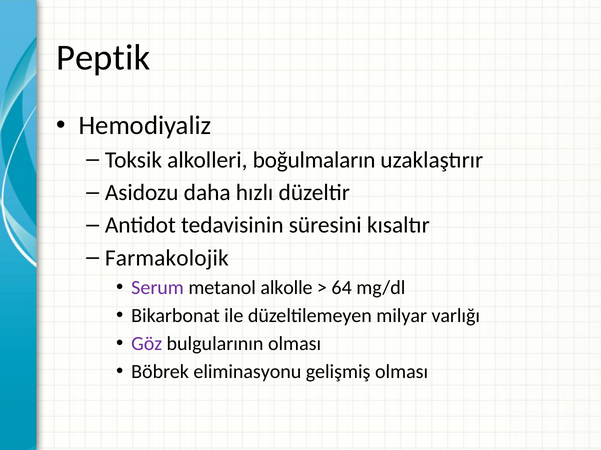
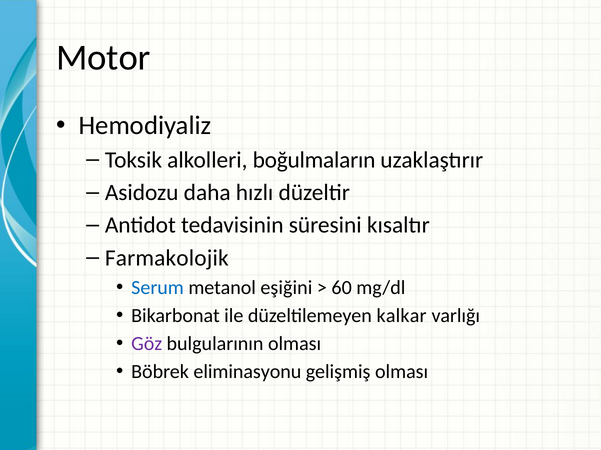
Peptik: Peptik -> Motor (103, 58)
Serum colour: purple -> blue (158, 288)
alkolle: alkolle -> eşiğini (286, 288)
64: 64 -> 60 (342, 288)
milyar: milyar -> kalkar (402, 316)
